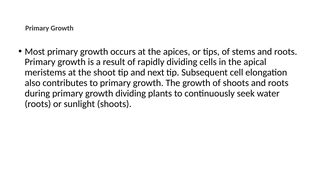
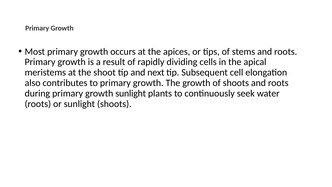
growth dividing: dividing -> sunlight (131, 93)
